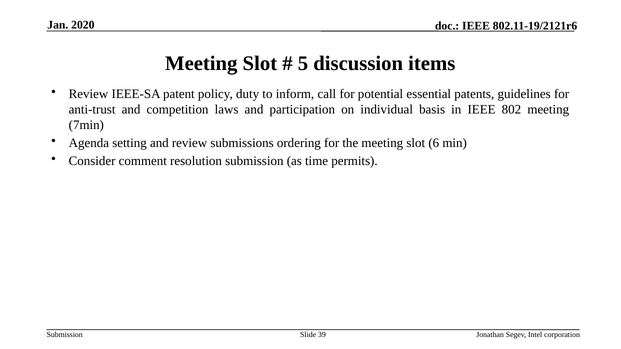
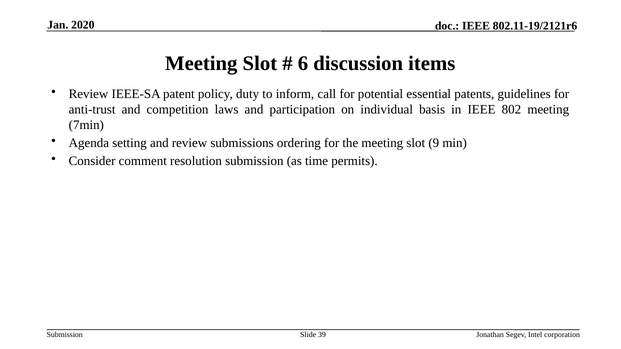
5: 5 -> 6 (303, 63)
6: 6 -> 9 (434, 143)
